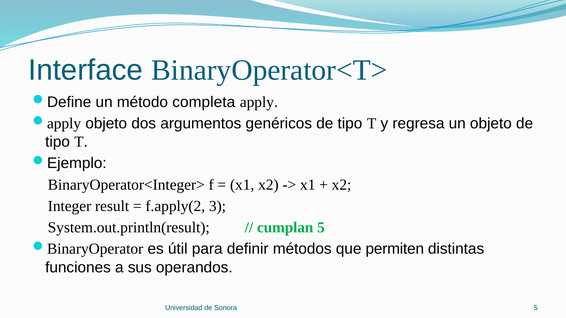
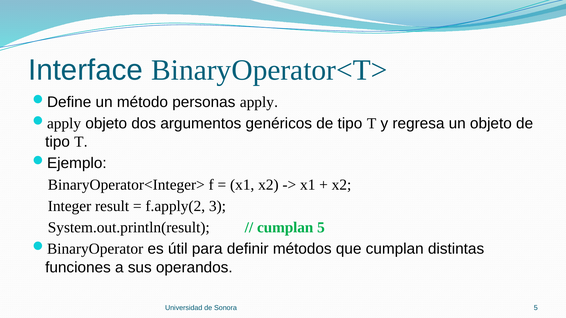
completa: completa -> personas (204, 102)
que permiten: permiten -> cumplan (395, 249)
